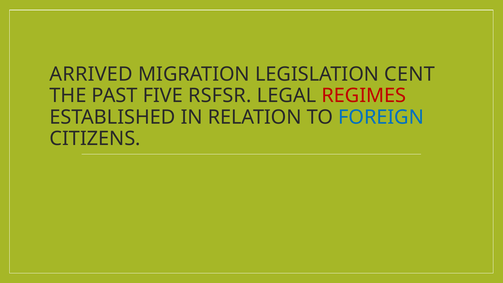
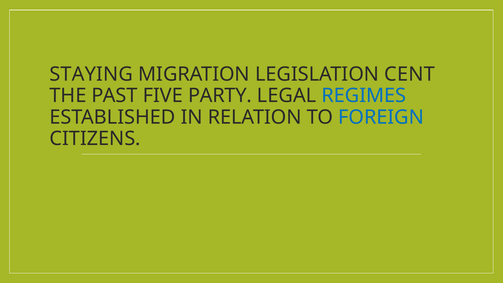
ARRIVED: ARRIVED -> STAYING (91, 74)
RSFSR: RSFSR -> PARTY (220, 96)
REGIMES colour: red -> blue (364, 96)
